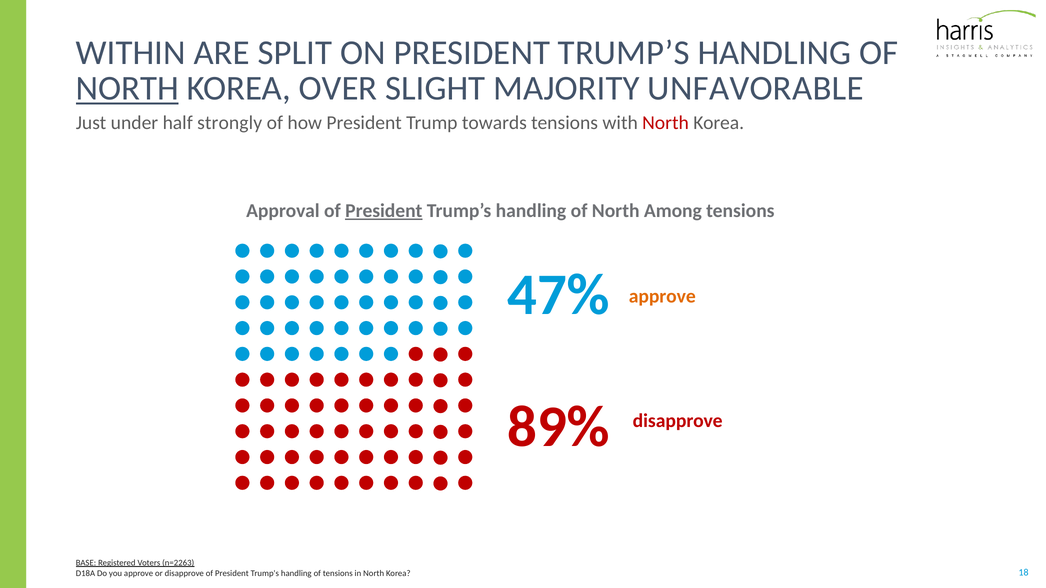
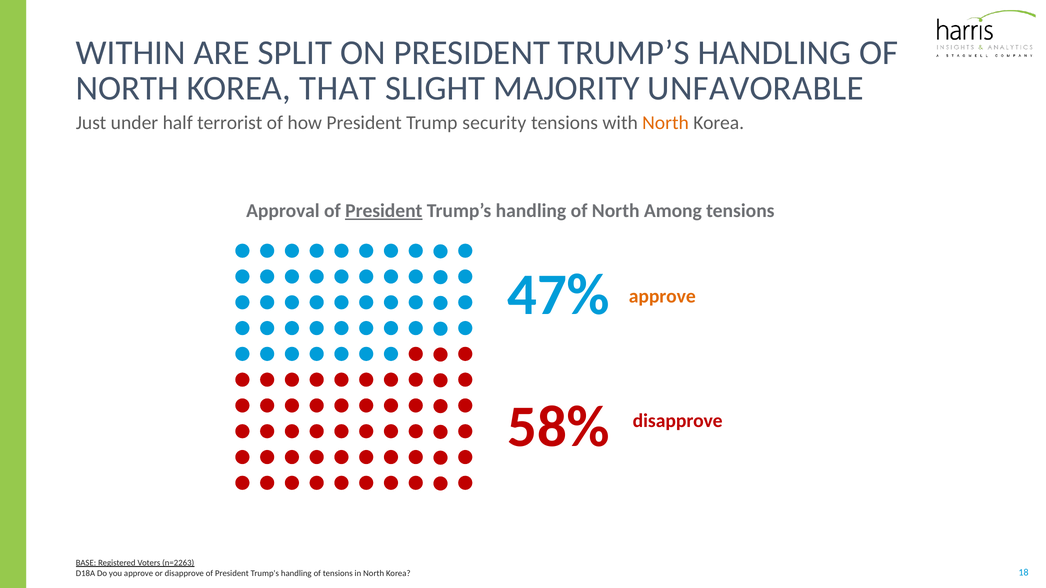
NORTH underline: present -> none (127, 88)
OVER: OVER -> THAT (338, 88)
strongly: strongly -> terrorist (230, 123)
towards: towards -> security (494, 123)
North colour: red -> orange (666, 123)
89%: 89% -> 58% (559, 427)
